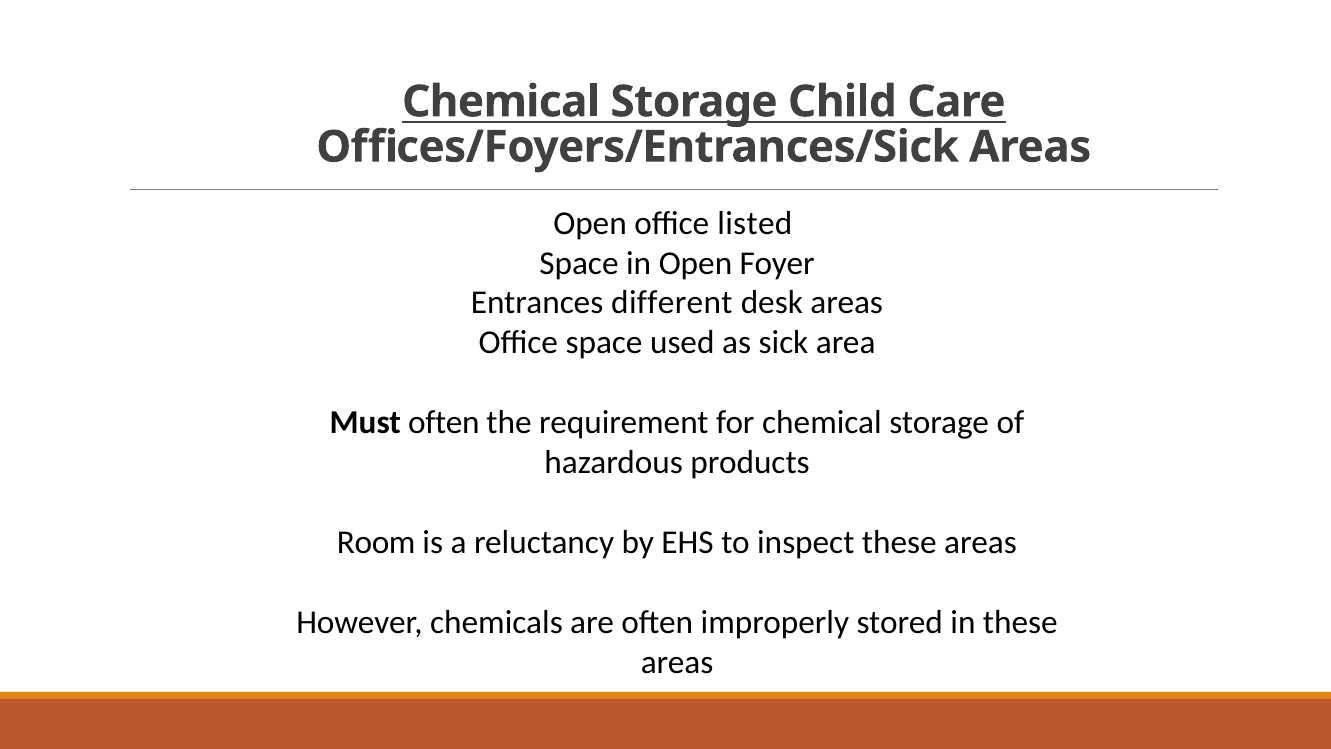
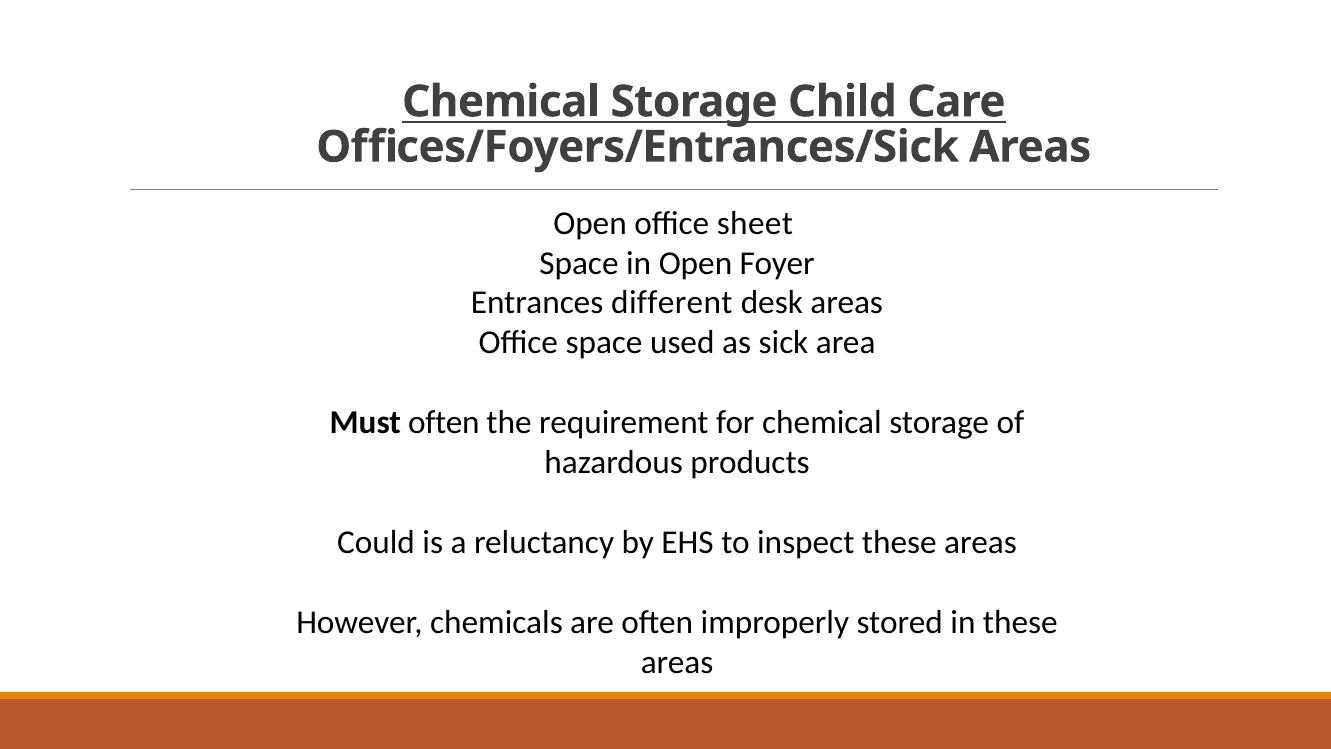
listed: listed -> sheet (755, 223)
Room: Room -> Could (376, 542)
